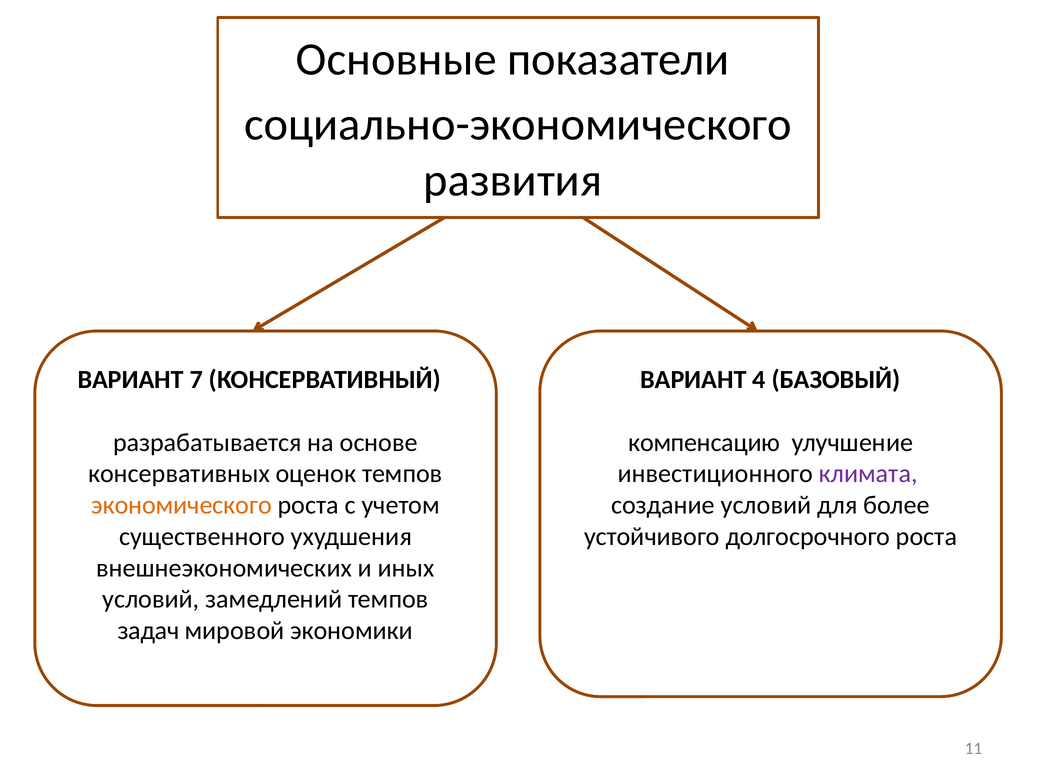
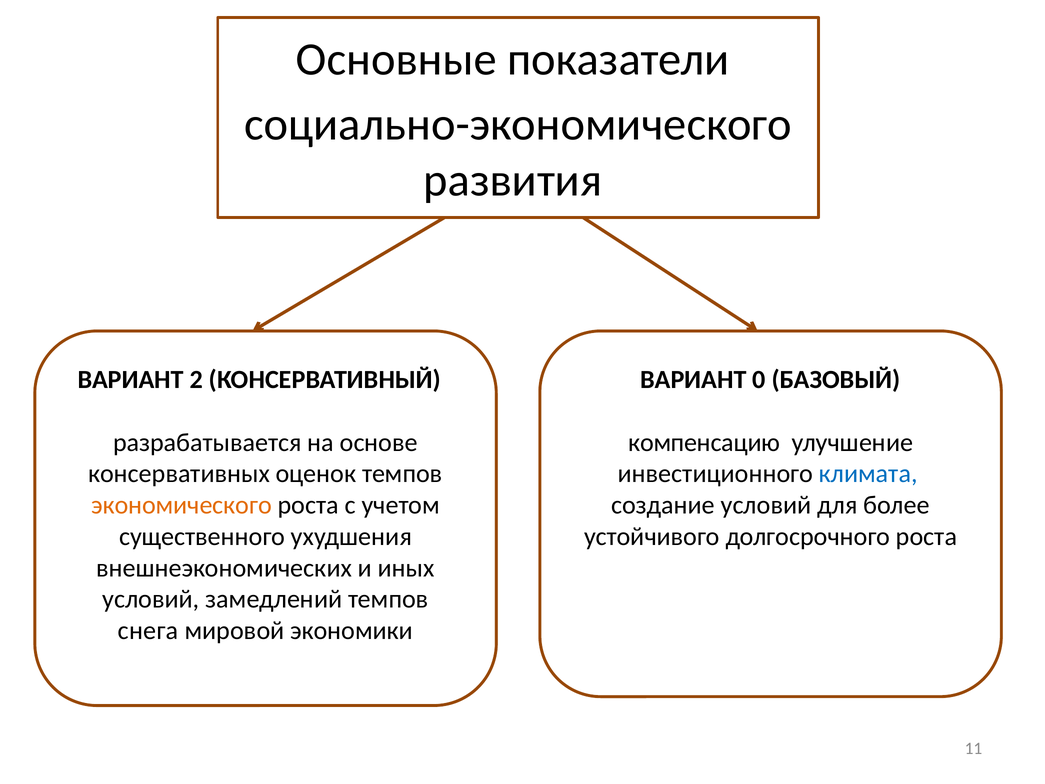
7: 7 -> 2 (196, 380)
4: 4 -> 0 (759, 380)
климата colour: purple -> blue (868, 474)
задач: задач -> снега (148, 630)
